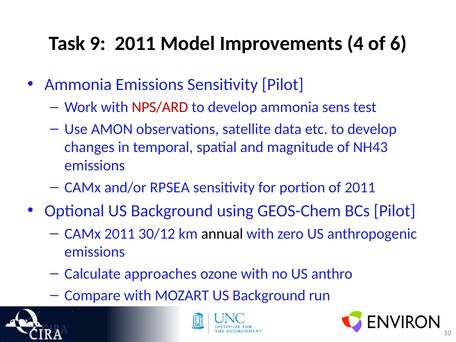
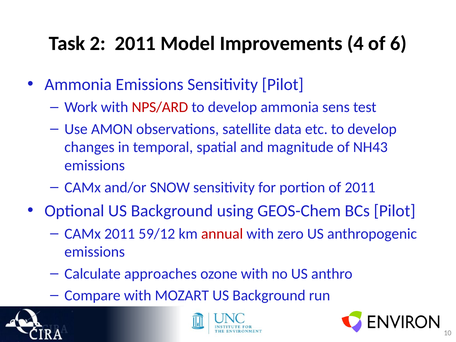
9: 9 -> 2 (98, 44)
RPSEA: RPSEA -> SNOW (170, 187)
30/12: 30/12 -> 59/12 (157, 234)
annual colour: black -> red (222, 234)
